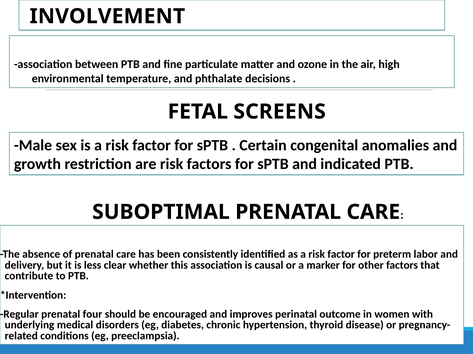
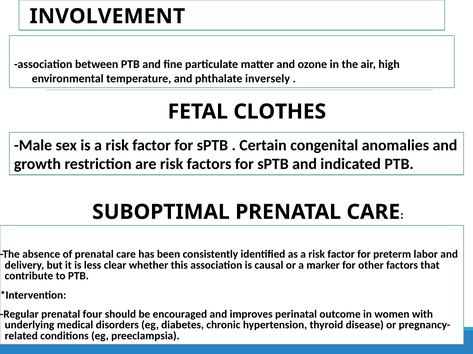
decisions: decisions -> inversely (268, 79)
SCREENS: SCREENS -> CLOTHES (280, 112)
